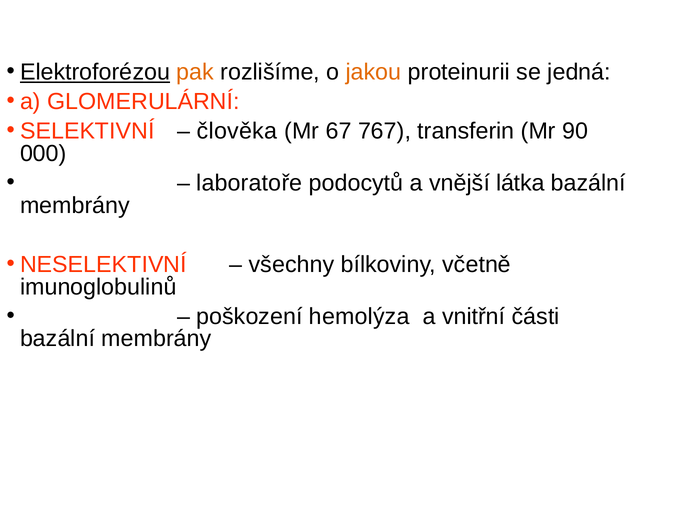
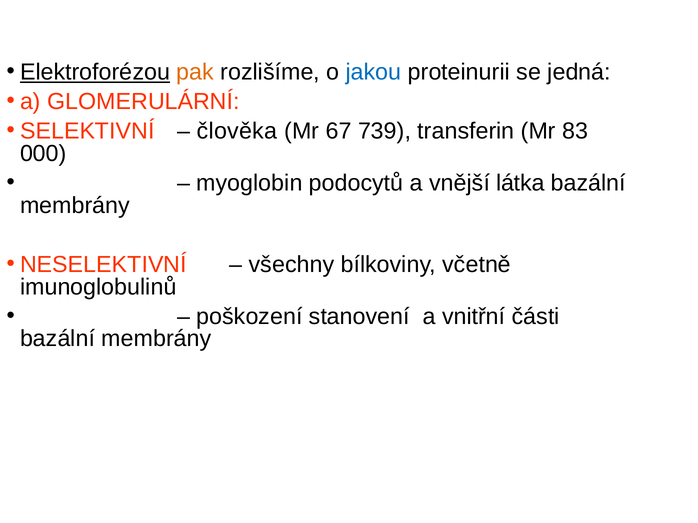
jakou colour: orange -> blue (374, 72)
767: 767 -> 739 (384, 131)
90: 90 -> 83 (575, 131)
laboratoře: laboratoře -> myoglobin (249, 183)
hemolýza: hemolýza -> stanovení (359, 317)
